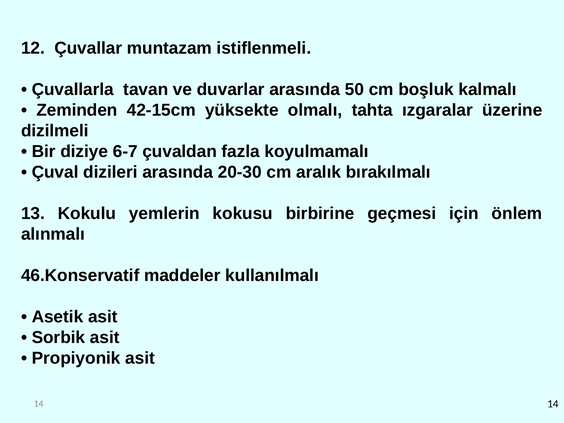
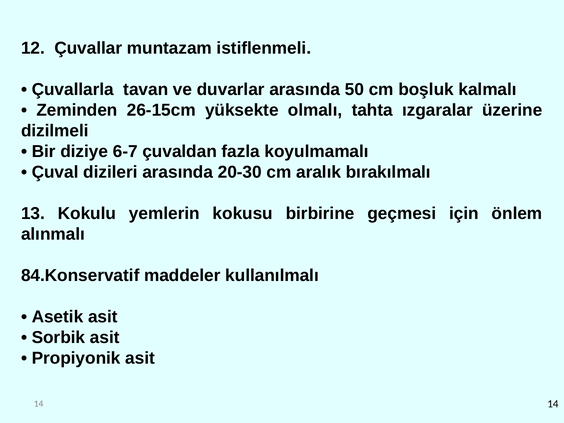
42-15cm: 42-15cm -> 26-15cm (161, 110)
46.Konservatif: 46.Konservatif -> 84.Konservatif (80, 276)
